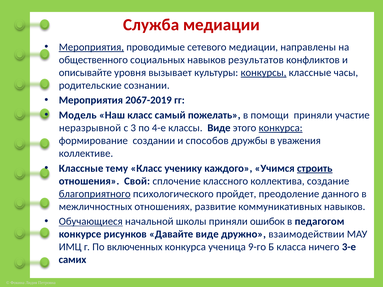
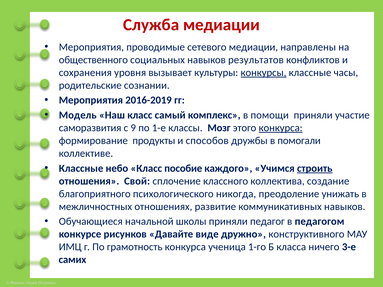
Мероприятия underline: present -> none (91, 47)
описывайте: описывайте -> сохранения (85, 73)
2067-2019: 2067-2019 -> 2016-2019 (149, 100)
пожелать: пожелать -> комплекс (214, 115)
неразрывной: неразрывной -> саморазвития (90, 128)
3: 3 -> 9 (133, 128)
4-е: 4-е -> 1-е (159, 128)
классы Виде: Виде -> Мозг (219, 128)
создании: создании -> продукты (154, 141)
уважения: уважения -> помогали (299, 141)
тему: тему -> небо (117, 168)
ученику: ученику -> пособие (183, 168)
благоприятного underline: present -> none (95, 194)
пройдет: пройдет -> никогда (236, 194)
данного: данного -> унижать (340, 194)
Обучающиеся underline: present -> none (91, 222)
ошибок: ошибок -> педагог (267, 222)
взаимодействии: взаимодействии -> конструктивного (306, 234)
включенных: включенных -> грамотность (135, 247)
9-го: 9-го -> 1-го (257, 247)
